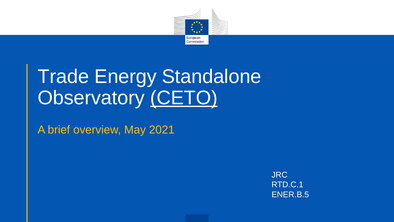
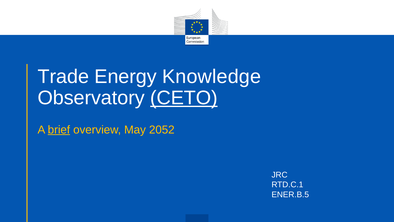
Standalone: Standalone -> Knowledge (212, 76)
brief underline: none -> present (59, 130)
2021: 2021 -> 2052 (162, 130)
